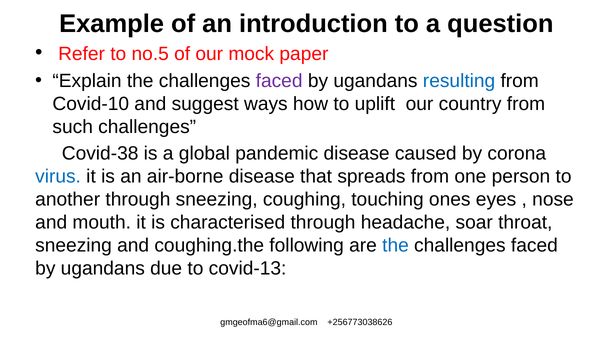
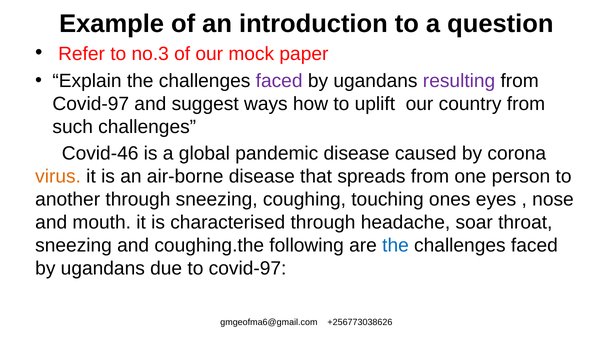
no.5: no.5 -> no.3 (150, 54)
resulting colour: blue -> purple (459, 81)
Covid-10: Covid-10 -> Covid-97 (91, 104)
Covid-38: Covid-38 -> Covid-46 (100, 154)
virus colour: blue -> orange (58, 177)
to covid-13: covid-13 -> covid-97 (248, 269)
